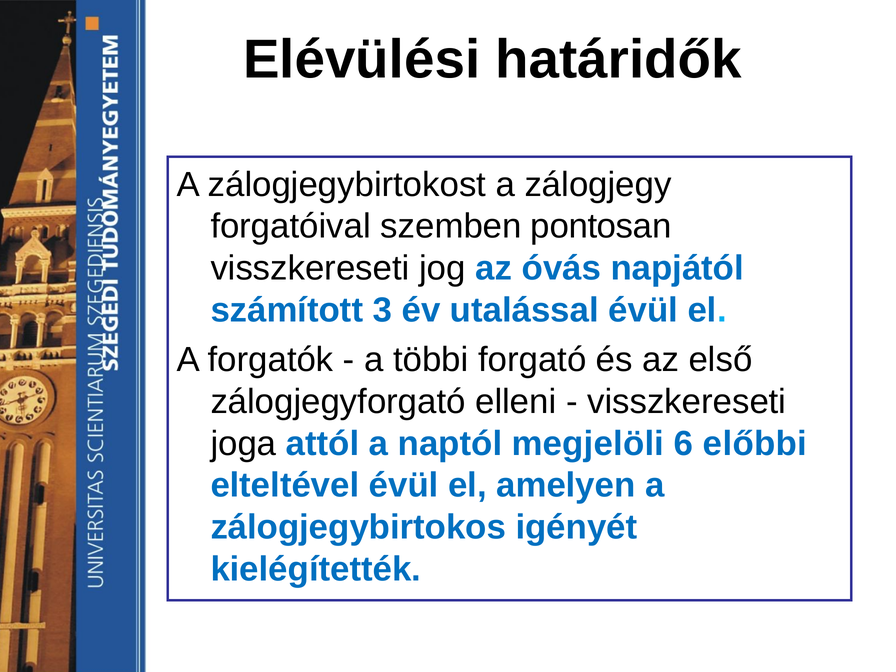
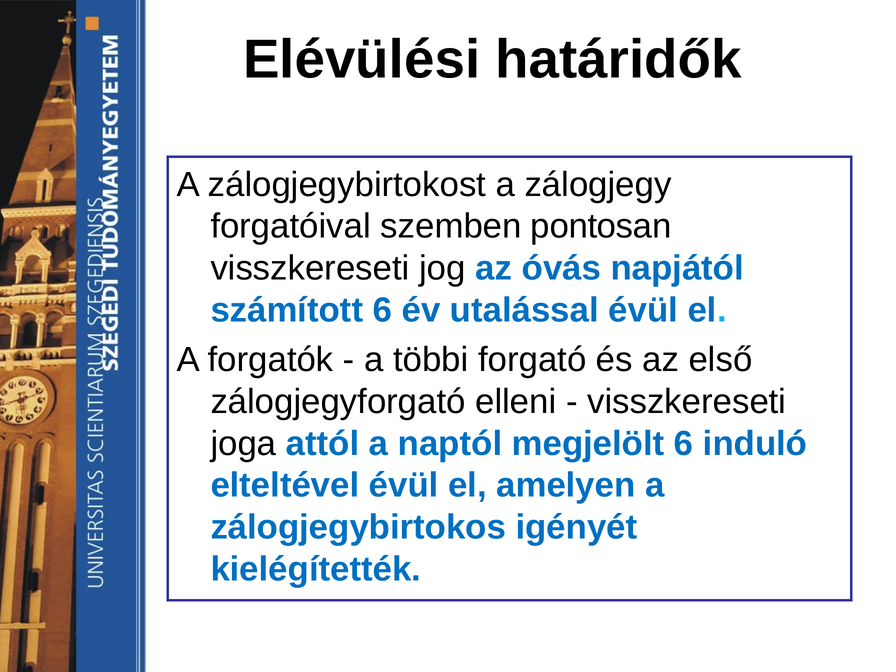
számított 3: 3 -> 6 (382, 310)
megjelöli: megjelöli -> megjelölt (588, 444)
előbbi: előbbi -> induló (755, 444)
